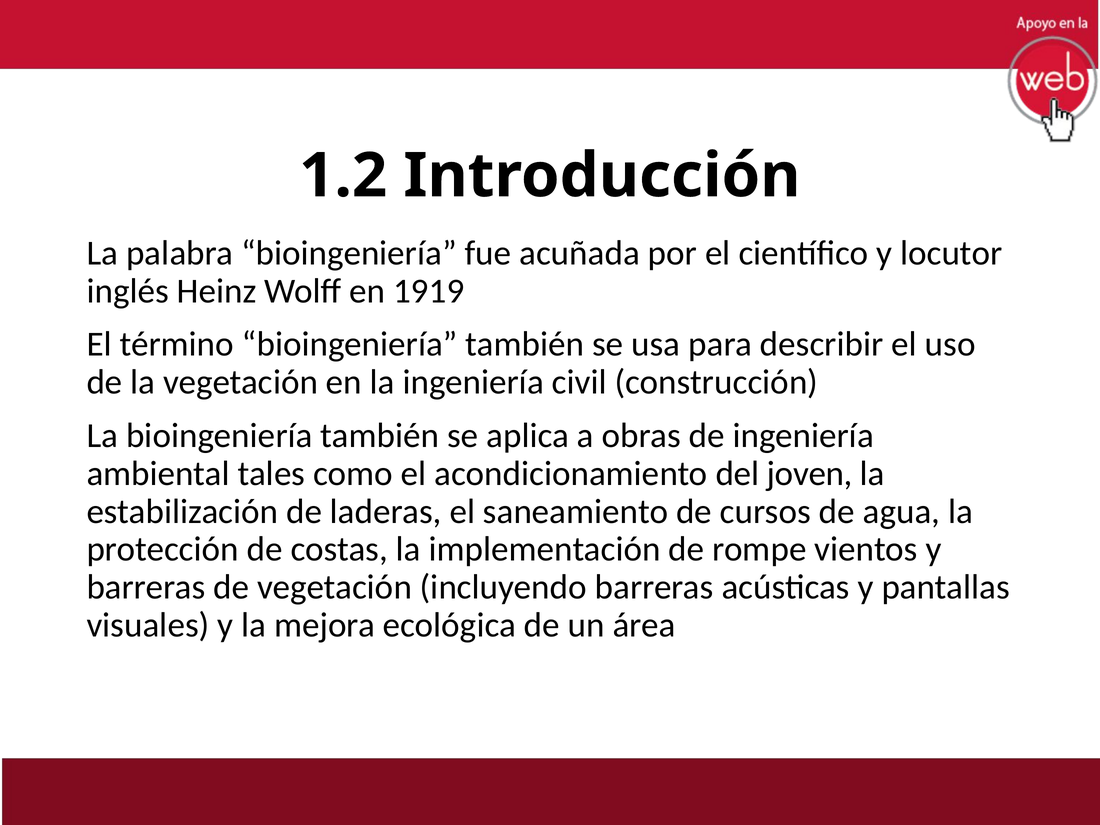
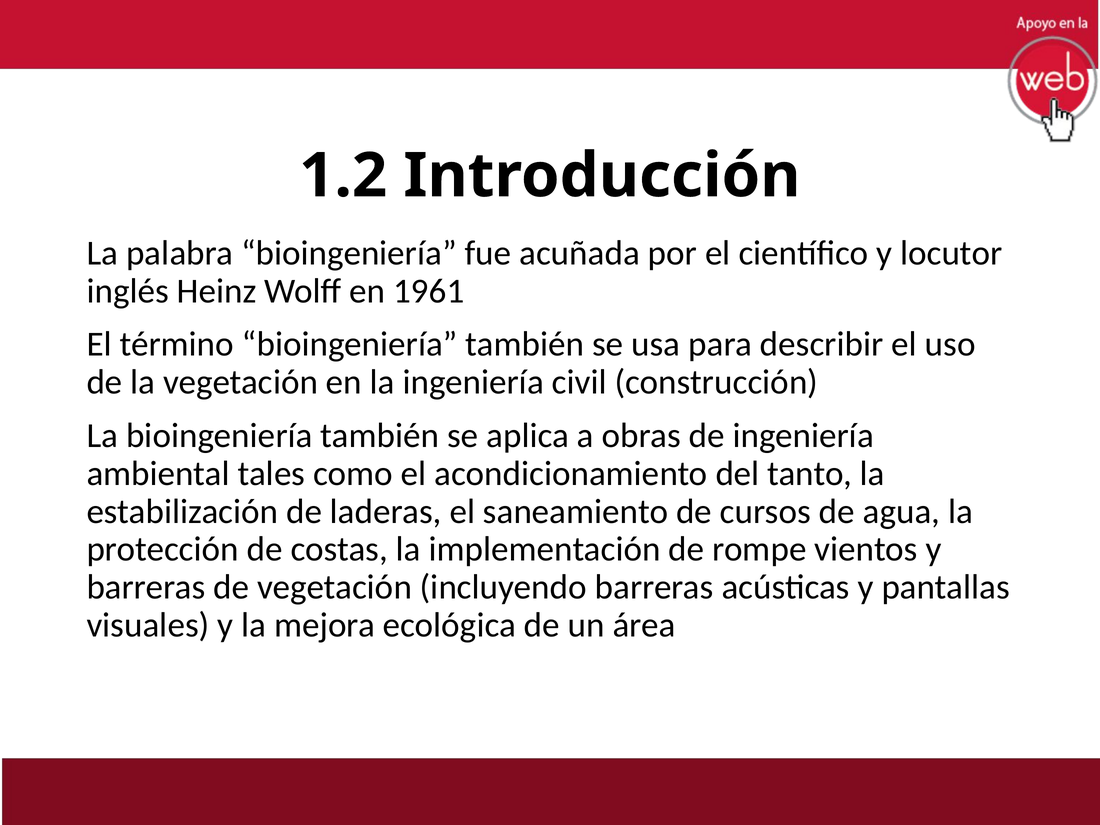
1919: 1919 -> 1961 (429, 291)
joven: joven -> tanto (810, 473)
